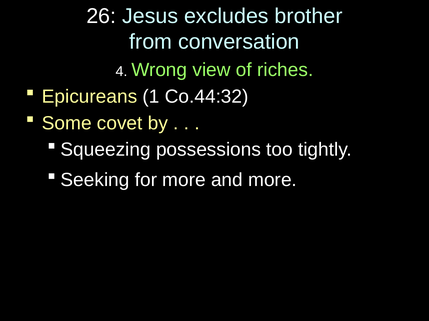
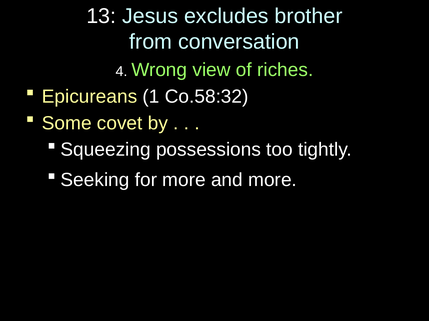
26: 26 -> 13 (101, 16)
Co.44:32: Co.44:32 -> Co.58:32 (207, 97)
